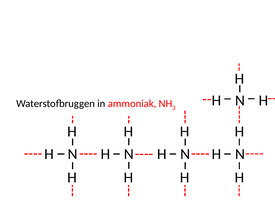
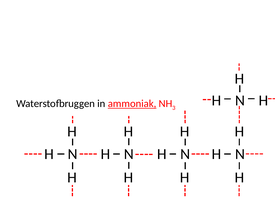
ammoniak underline: none -> present (132, 104)
